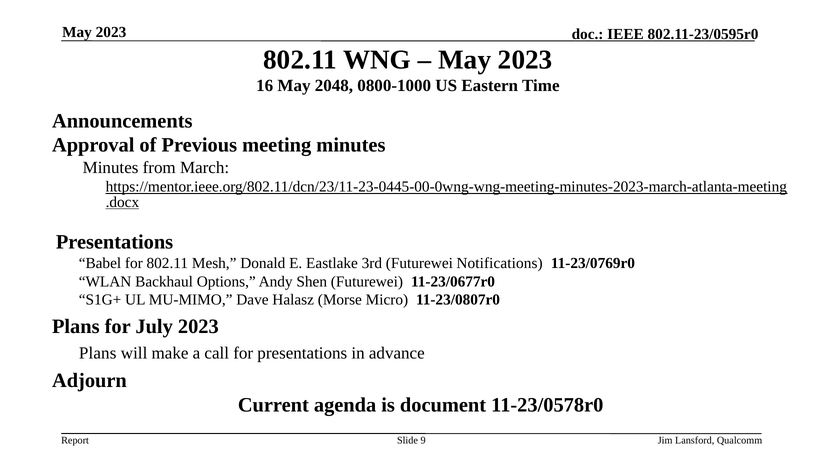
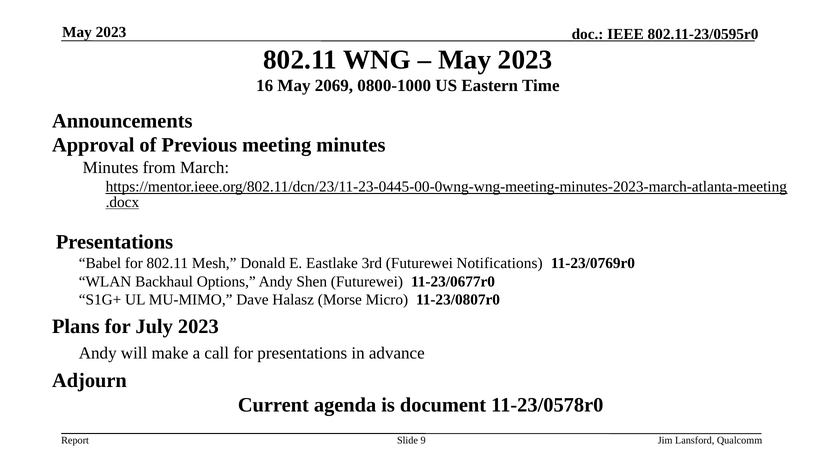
2048: 2048 -> 2069 (334, 86)
Plans: Plans -> Andy (98, 353)
